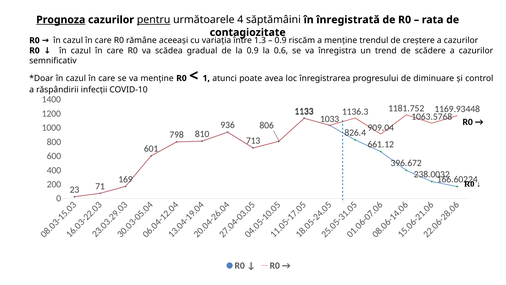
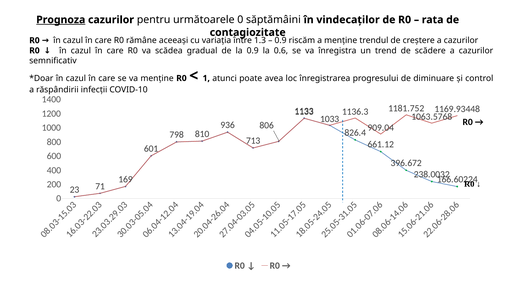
pentru underline: present -> none (154, 20)
următoarele 4: 4 -> 0 (240, 20)
înregistrată: înregistrată -> vindecaților (348, 20)
